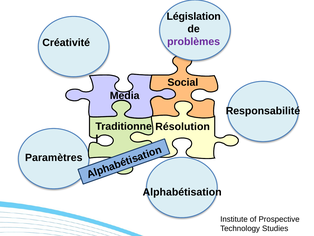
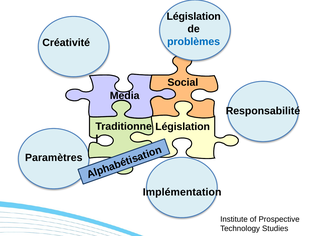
problèmes colour: purple -> blue (194, 42)
Résolution: Résolution -> Législation (183, 126)
Alphabétisation: Alphabétisation -> Implémentation (182, 192)
